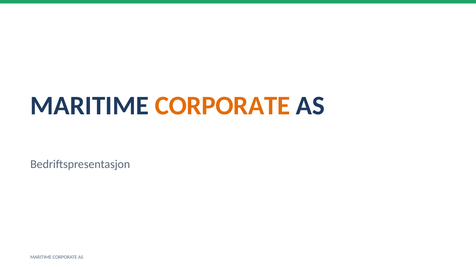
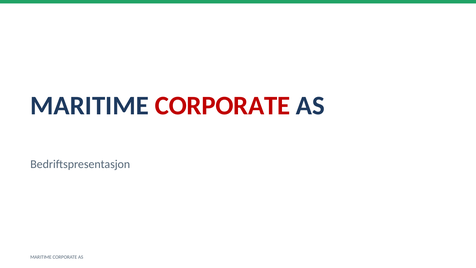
CORPORATE colour: orange -> red (222, 106)
